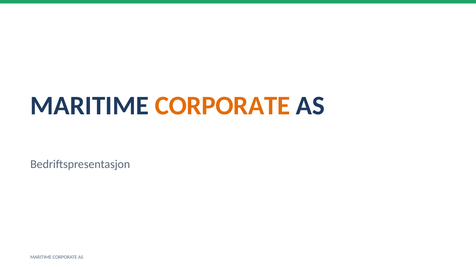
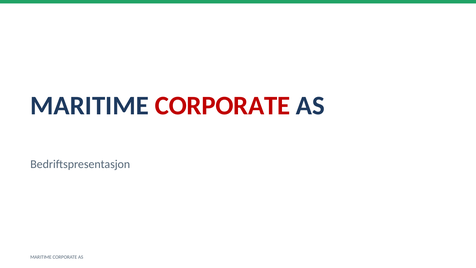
CORPORATE colour: orange -> red (222, 106)
